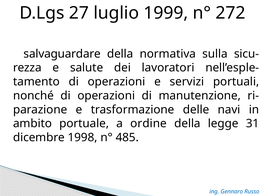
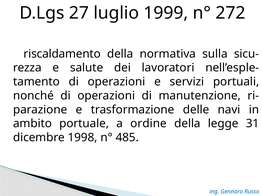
salvaguardare: salvaguardare -> riscaldamento (62, 54)
